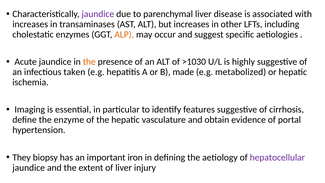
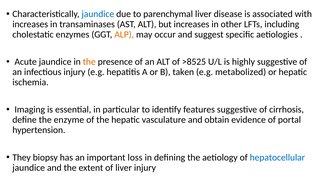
jaundice colour: purple -> blue (98, 14)
>1030: >1030 -> >8525 (194, 62)
infectious taken: taken -> injury (74, 72)
made: made -> taken (183, 72)
iron: iron -> loss (135, 157)
hepatocellular colour: purple -> blue (277, 157)
